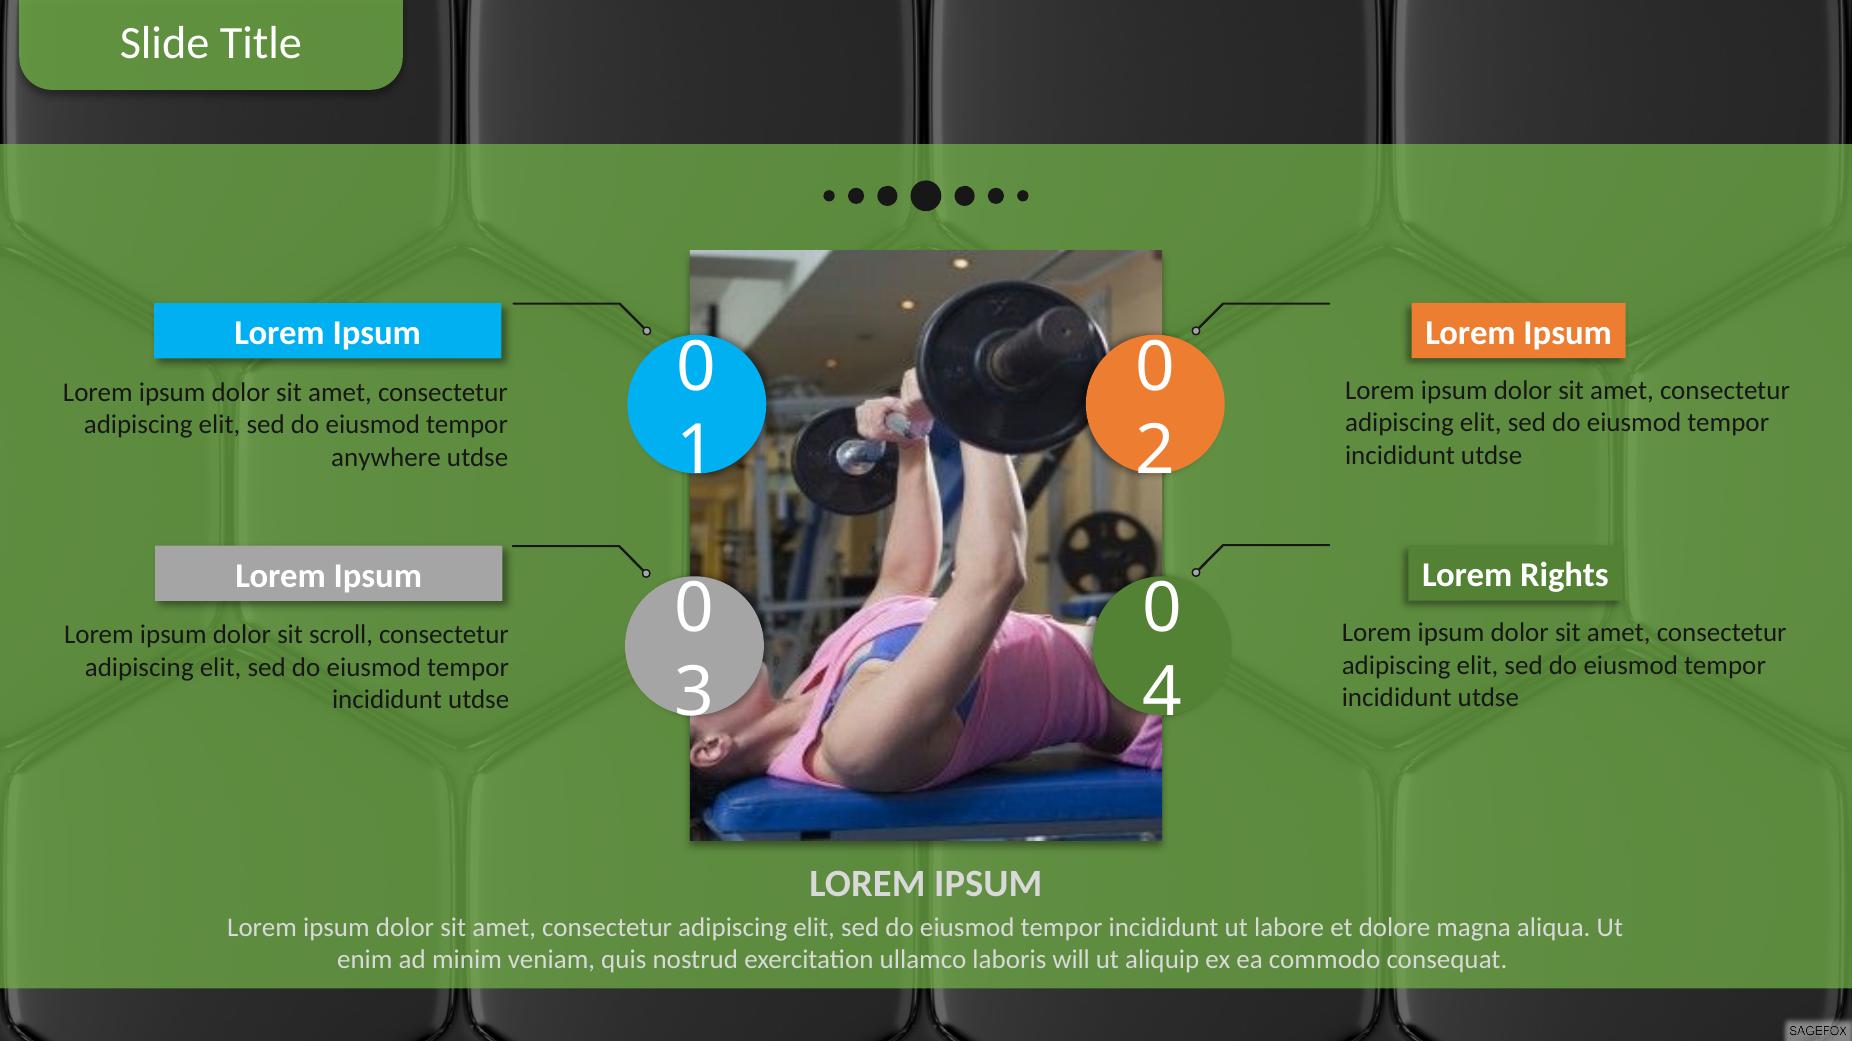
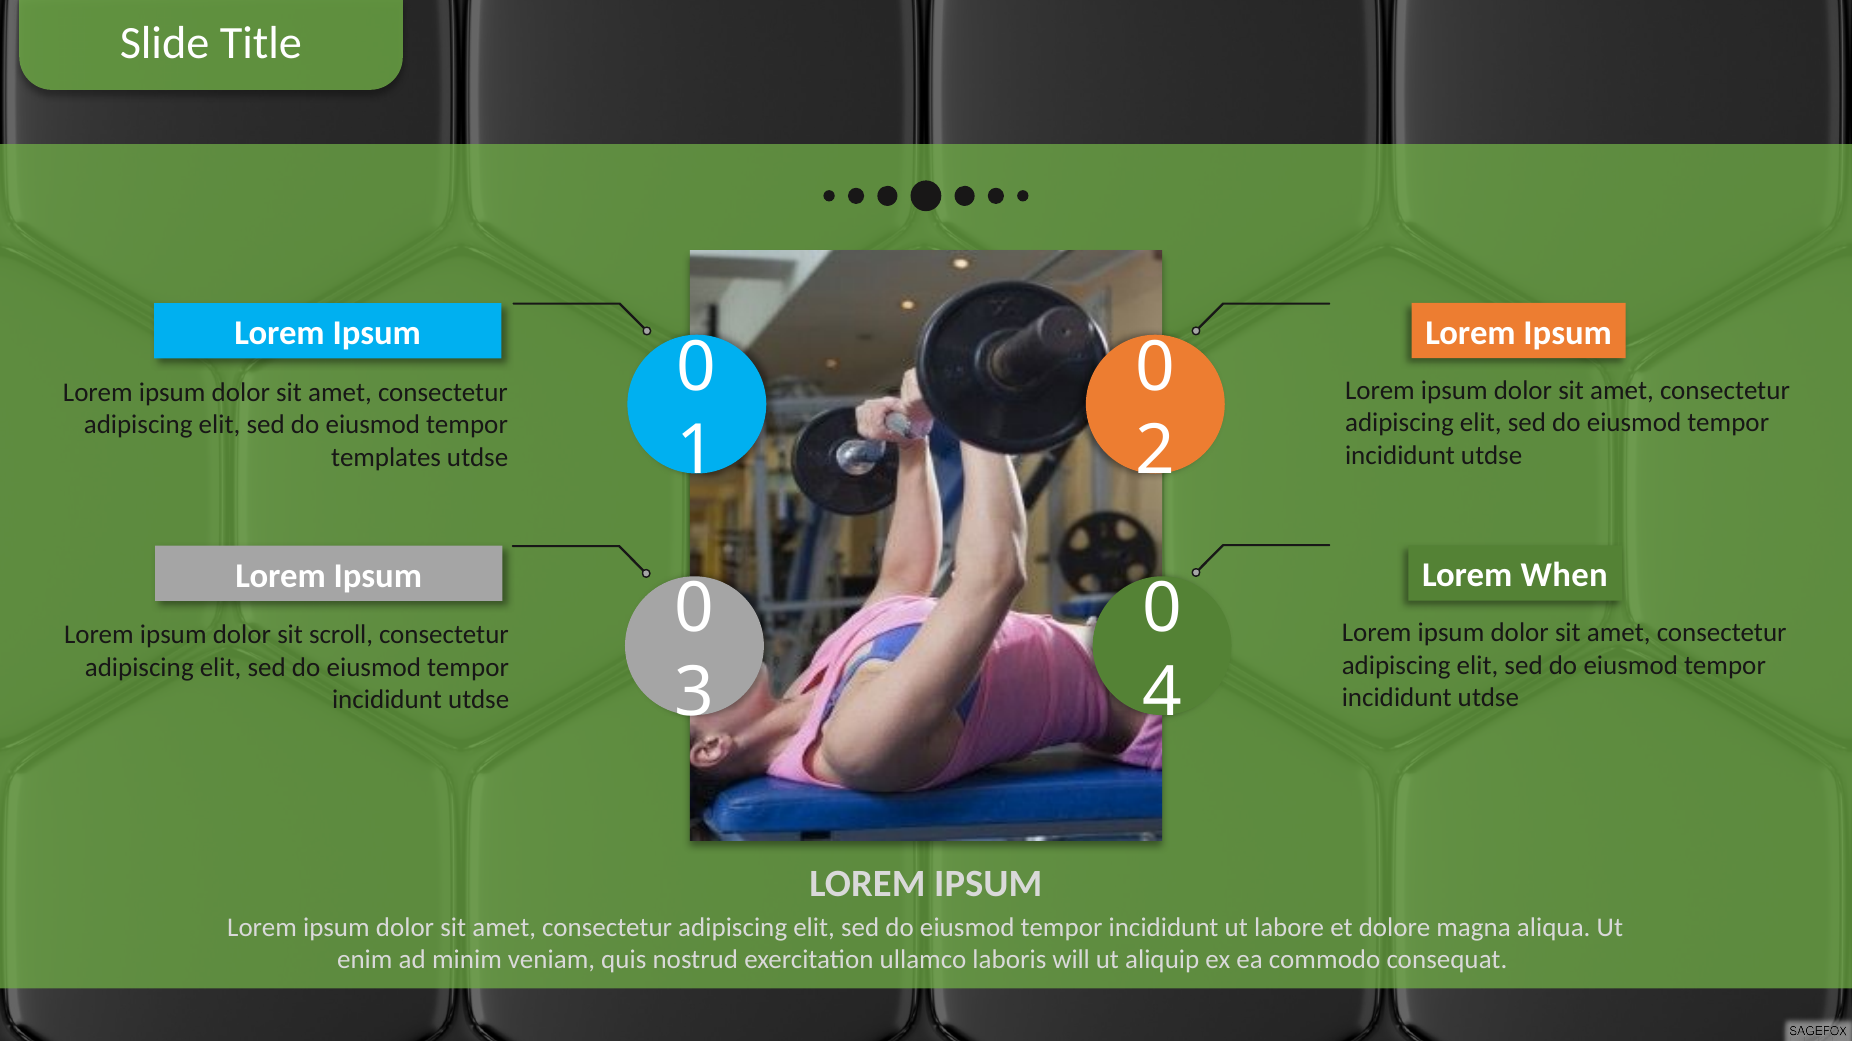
anywhere: anywhere -> templates (386, 458)
Rights: Rights -> When (1564, 576)
